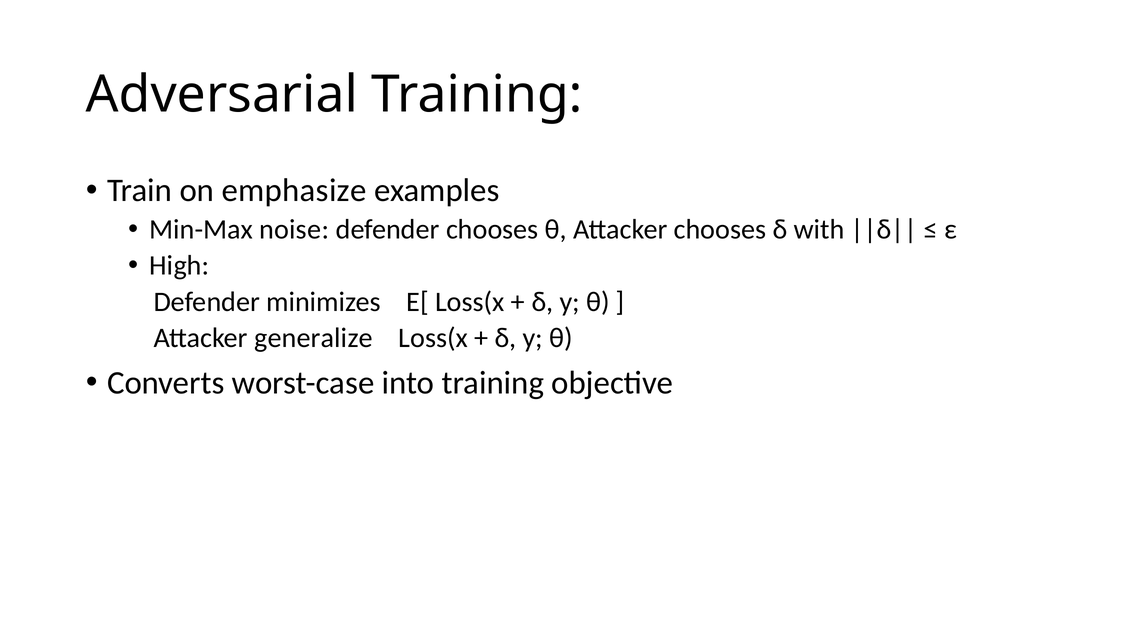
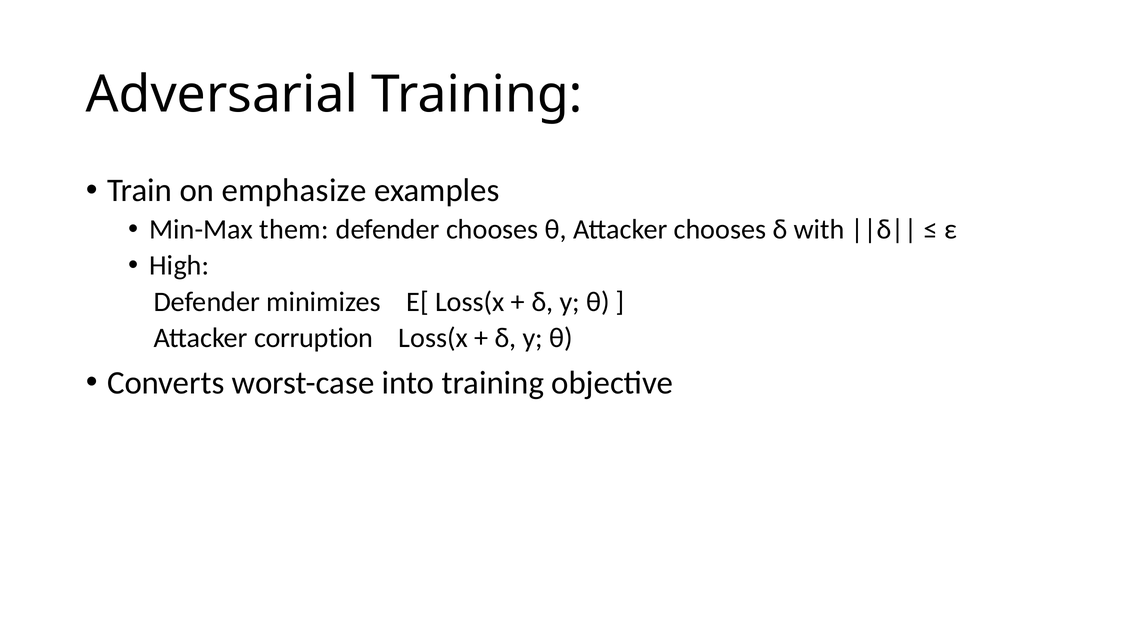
noise: noise -> them (294, 229)
generalize: generalize -> corruption (314, 338)
